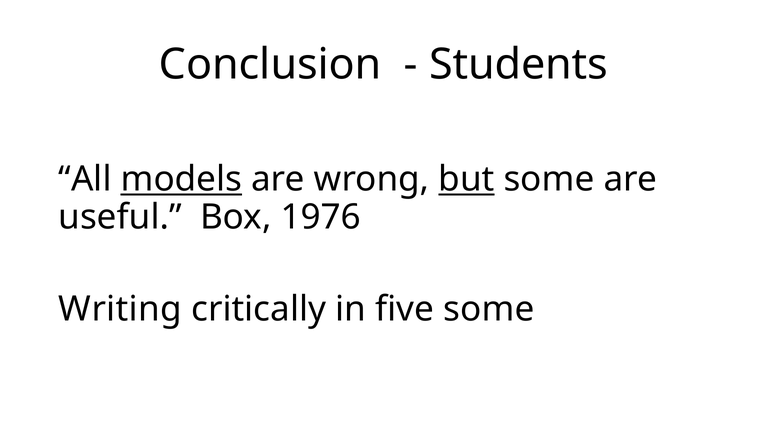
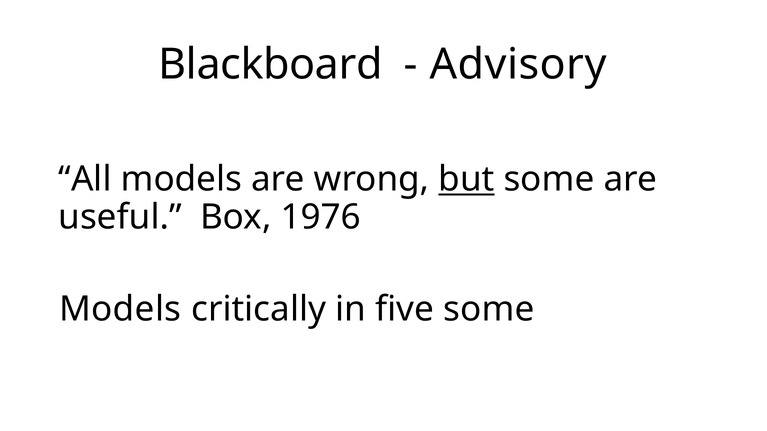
Conclusion: Conclusion -> Blackboard (270, 64)
Students: Students -> Advisory (518, 64)
models underline: present -> none (181, 179)
Writing: Writing -> Models (120, 309)
